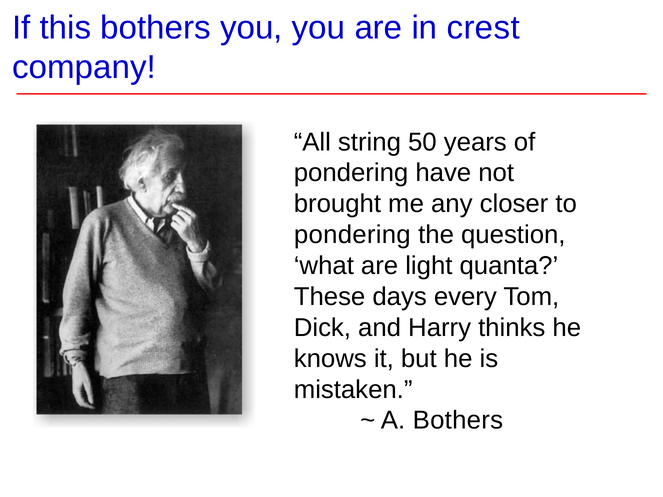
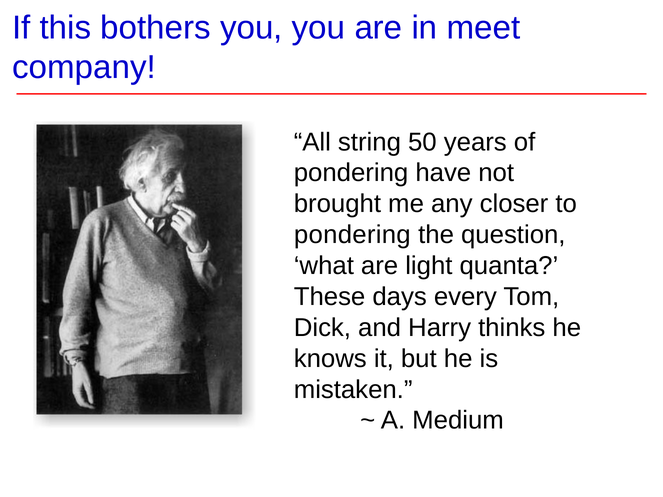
crest: crest -> meet (483, 28)
A Bothers: Bothers -> Medium (458, 421)
